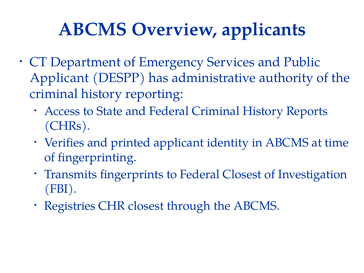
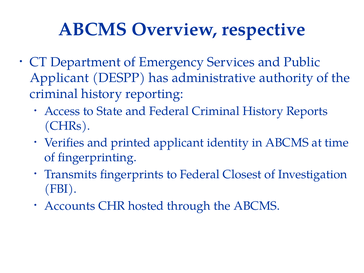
applicants: applicants -> respective (264, 29)
Registries: Registries -> Accounts (70, 206)
CHR closest: closest -> hosted (146, 206)
